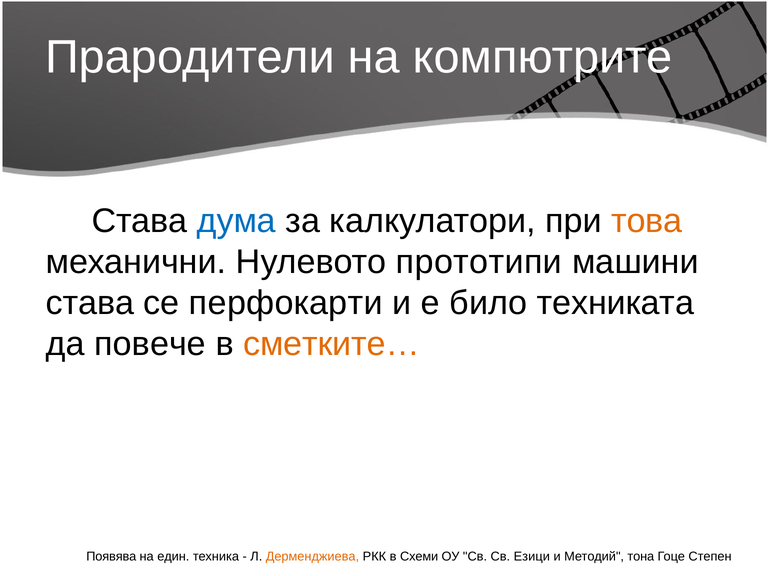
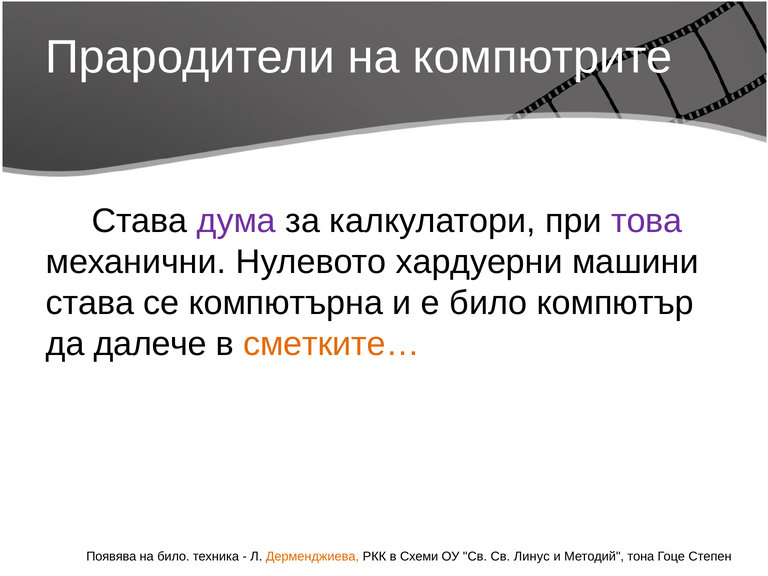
дума colour: blue -> purple (236, 221)
това colour: orange -> purple (647, 221)
прототипи: прототипи -> хардуерни (479, 262)
перфокарти: перфокарти -> компютърна (286, 303)
техниката: техниката -> компютър (615, 303)
повече: повече -> далече (150, 344)
на един: един -> било (173, 556)
Езици: Езици -> Линус (532, 556)
